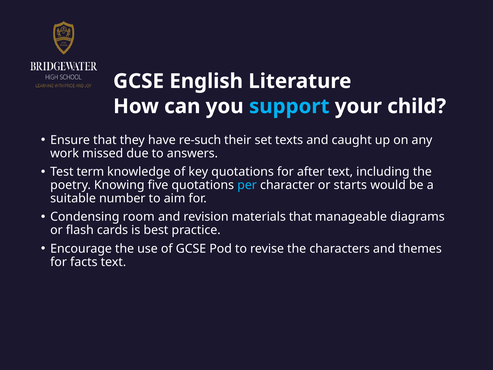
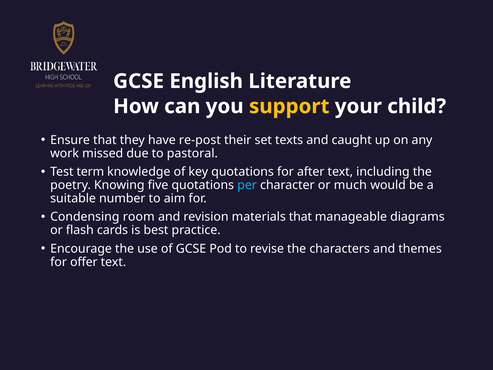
support colour: light blue -> yellow (289, 106)
re-such: re-such -> re-post (200, 140)
answers: answers -> pastoral (192, 153)
starts: starts -> much (350, 185)
facts: facts -> offer (84, 262)
